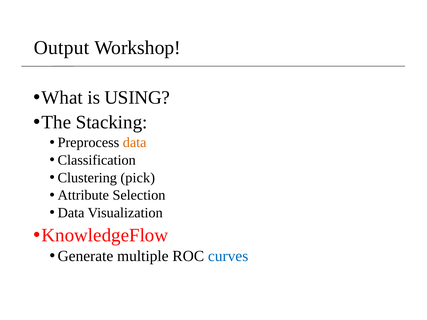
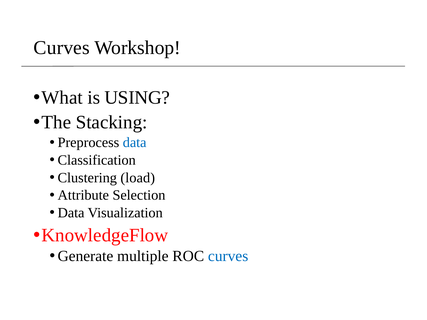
Output: Output -> Curves (62, 48)
data colour: orange -> blue (135, 143)
pick: pick -> load (138, 178)
